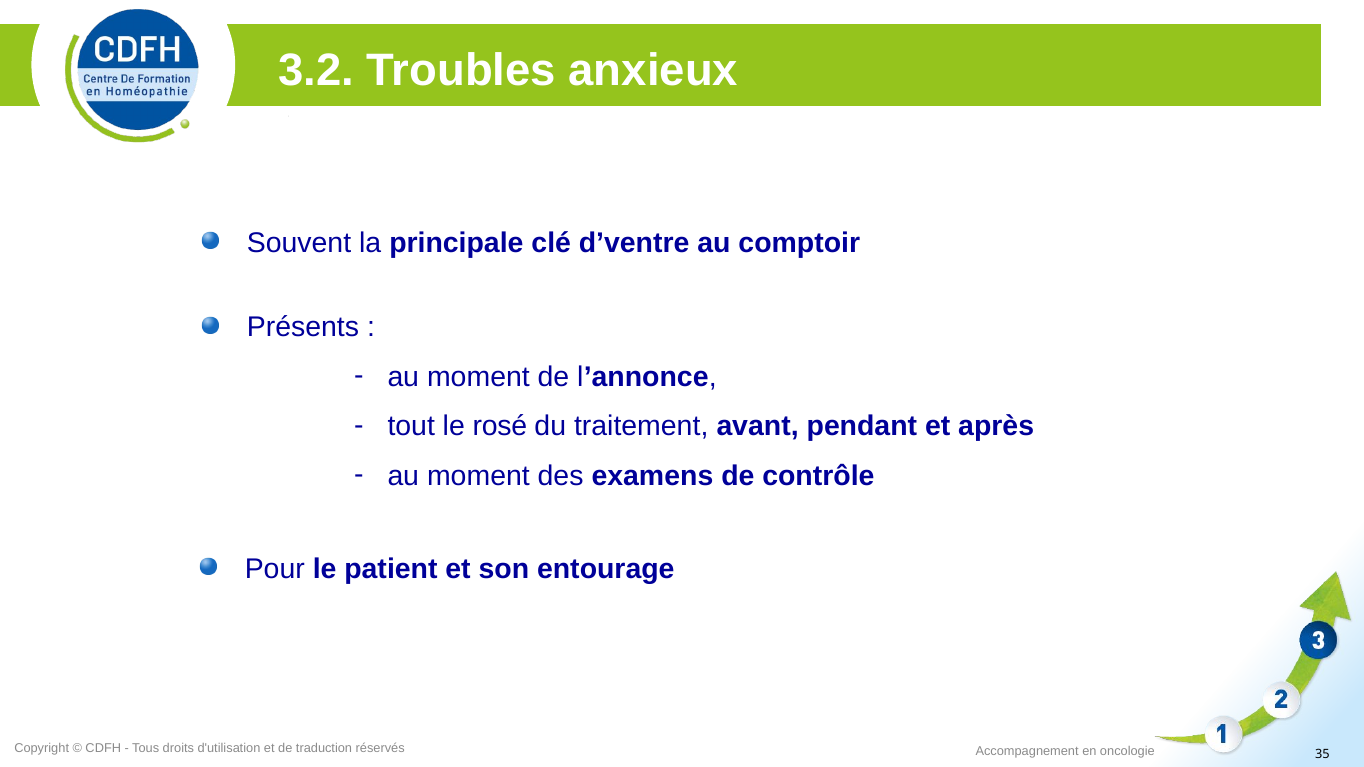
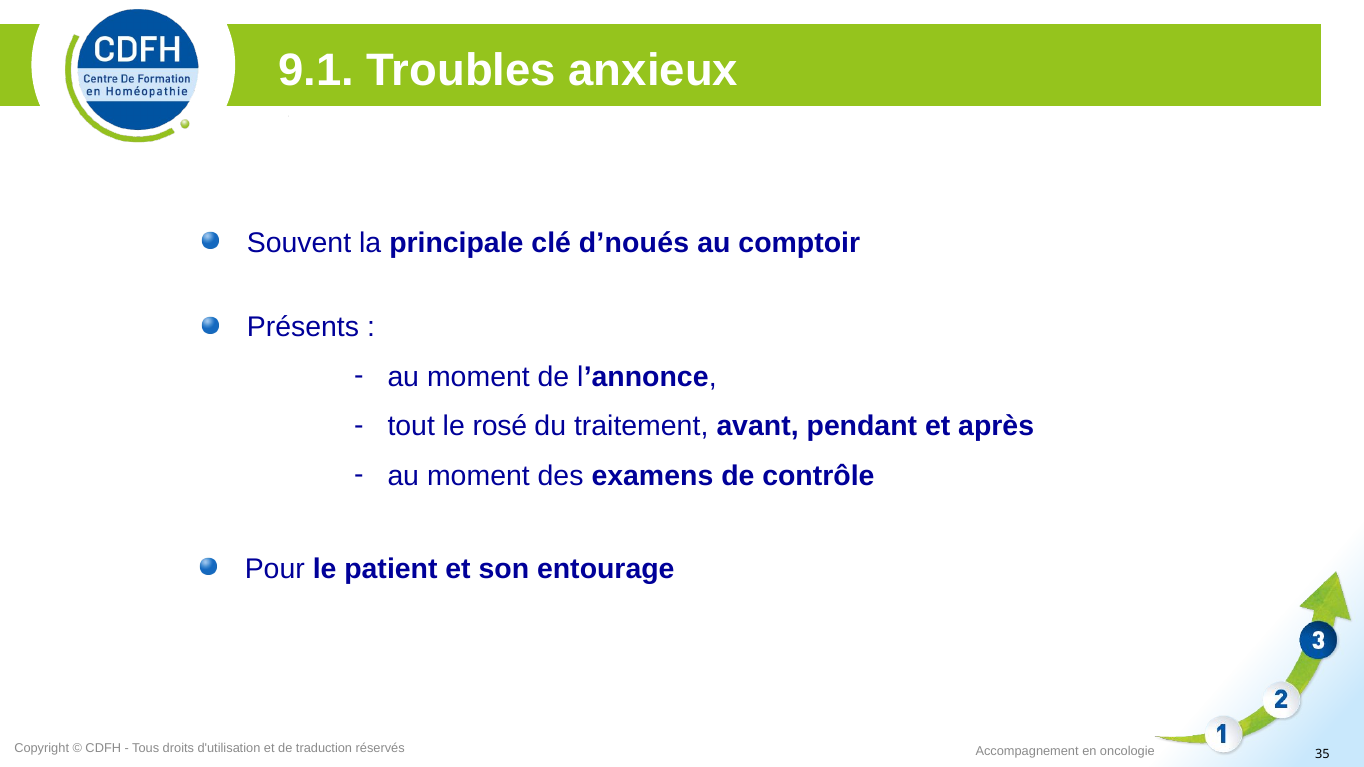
3.2: 3.2 -> 9.1 (316, 71)
d’ventre: d’ventre -> d’noués (634, 243)
